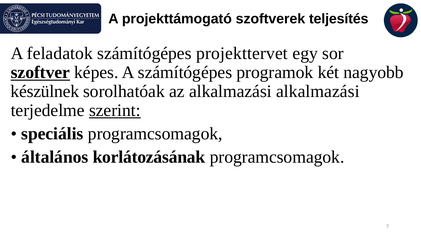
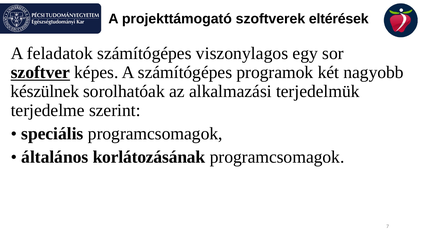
teljesítés: teljesítés -> eltérések (339, 19)
projekttervet: projekttervet -> viszonylagos (242, 53)
alkalmazási alkalmazási: alkalmazási -> terjedelmük (318, 91)
szerint underline: present -> none (115, 110)
